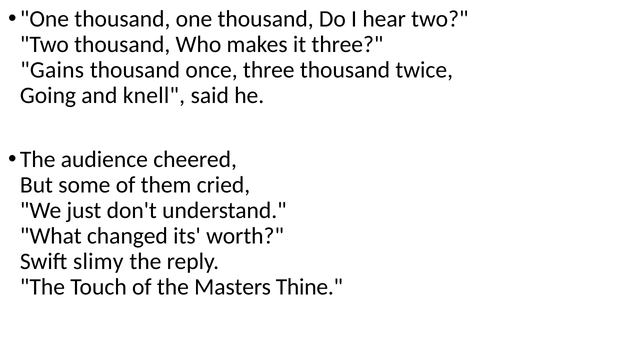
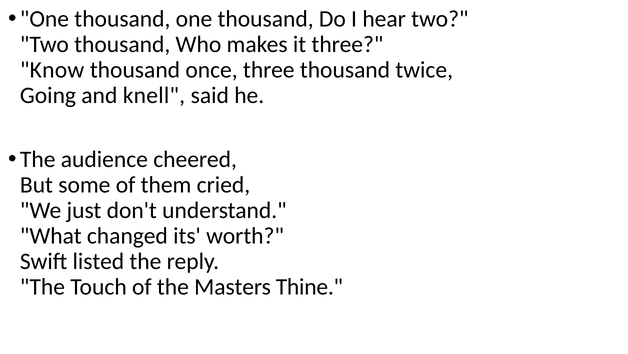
Gains: Gains -> Know (52, 70)
slimy: slimy -> listed (98, 261)
